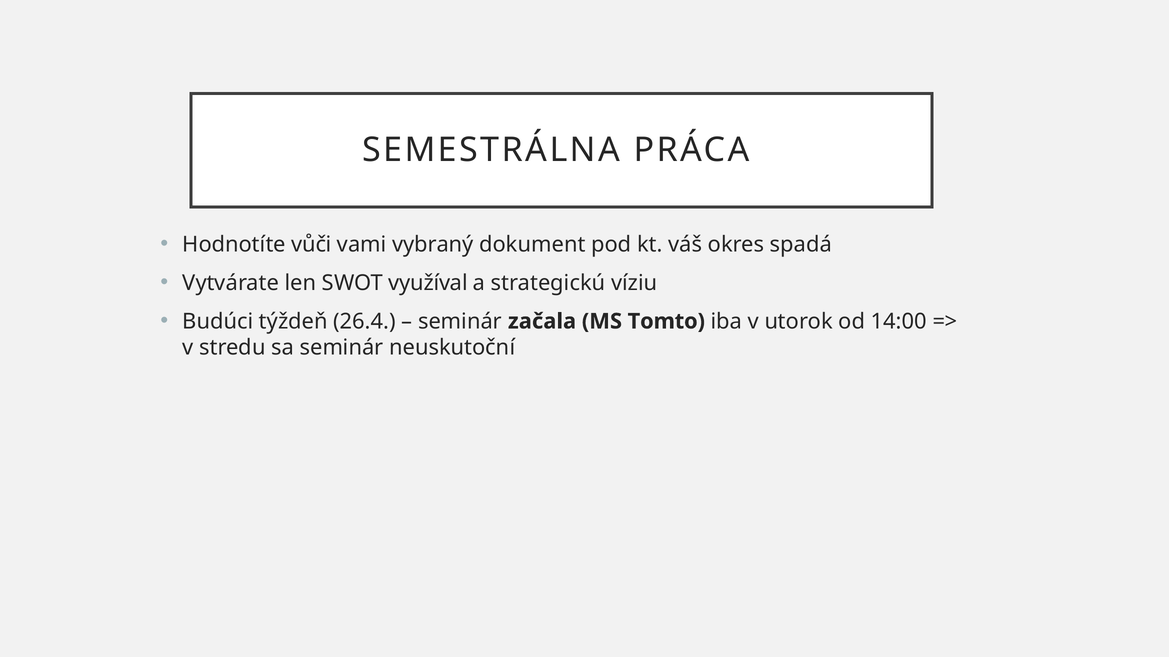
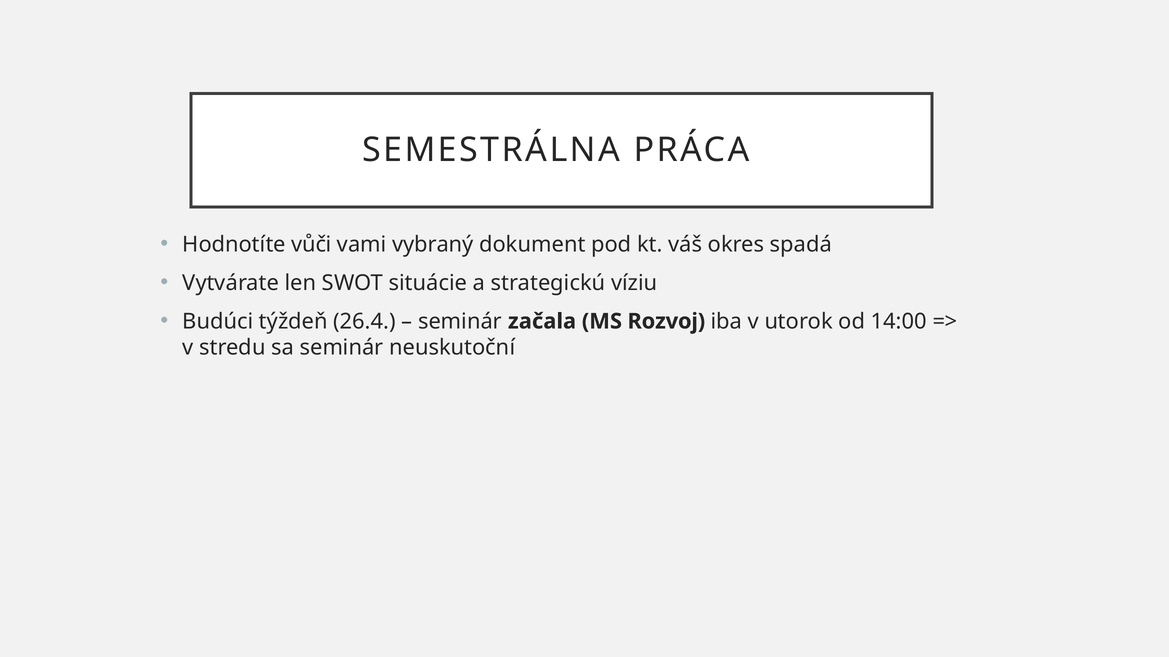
využíval: využíval -> situácie (428, 283)
Tomto: Tomto -> Rozvoj (666, 322)
